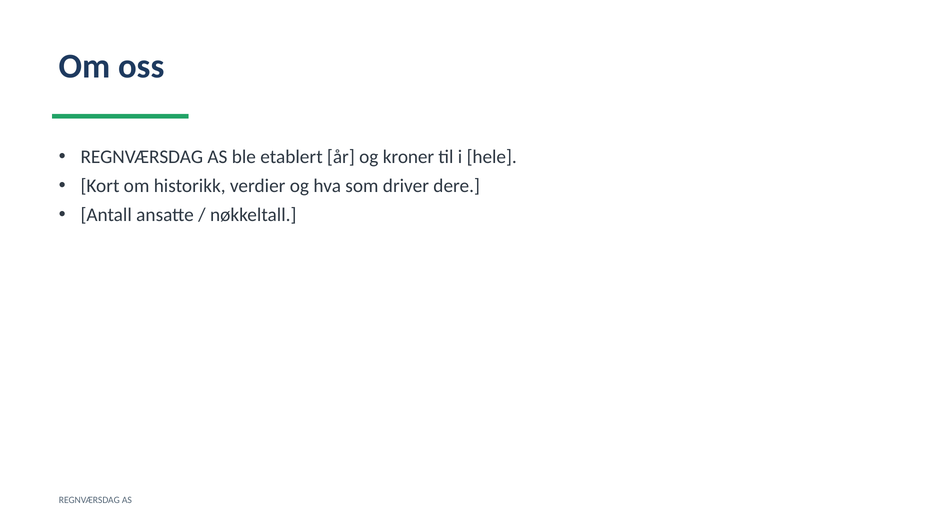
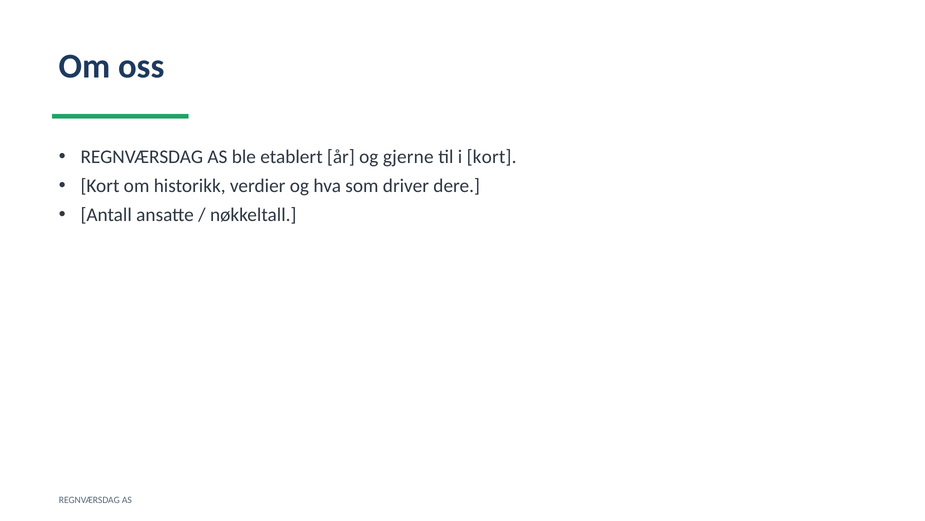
kroner: kroner -> gjerne (408, 157)
i hele: hele -> kort (492, 157)
